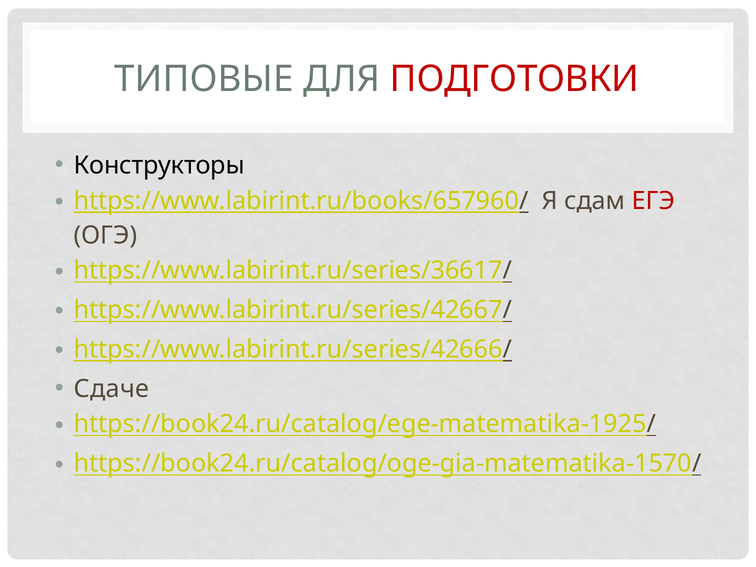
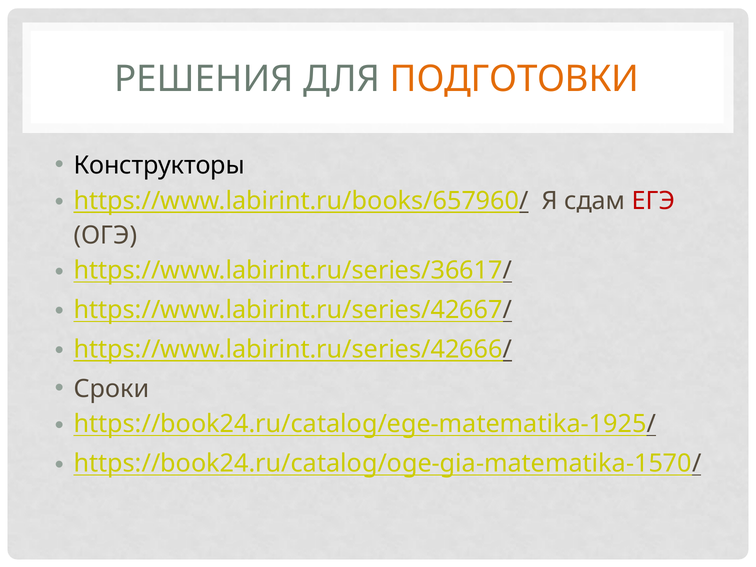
ТИПОВЫЕ: ТИПОВЫЕ -> РЕШЕНИЯ (204, 79)
ПОДГОТОВКИ colour: red -> orange (515, 79)
Сдаче: Сдаче -> Сроки (112, 389)
